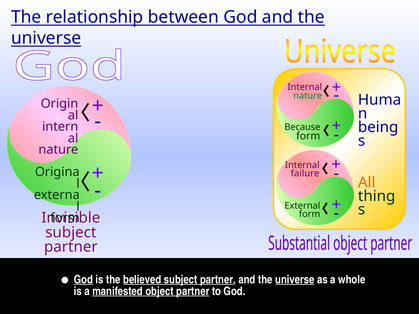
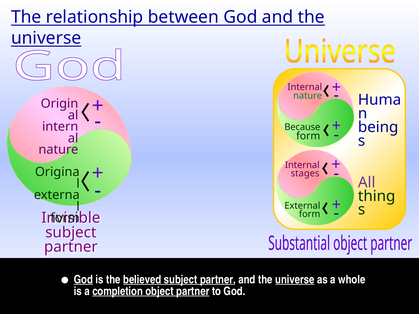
failure: failure -> stages (305, 174)
All colour: orange -> purple (367, 183)
manifested: manifested -> completion (118, 292)
